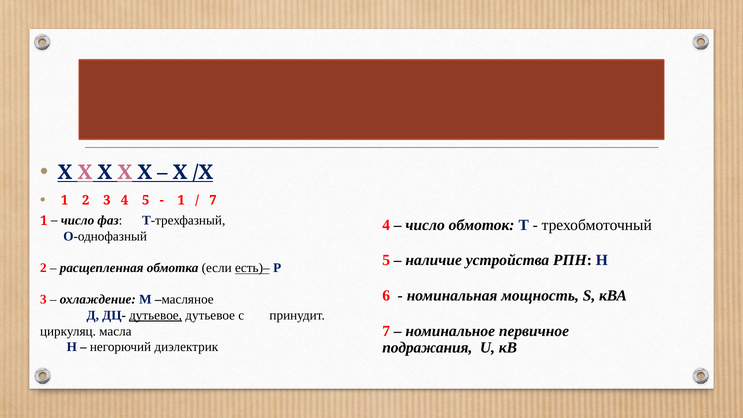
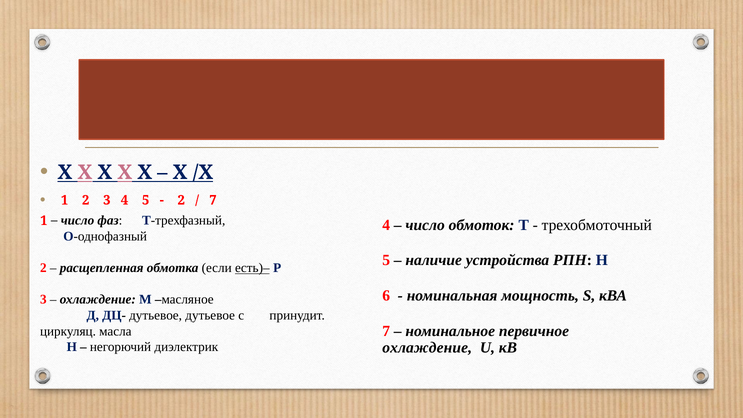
1: 1 -> 2 (181, 200)
дутьевое underline: present -> none (156, 315)
подражания: подражания -> охлаждение (427, 348)
